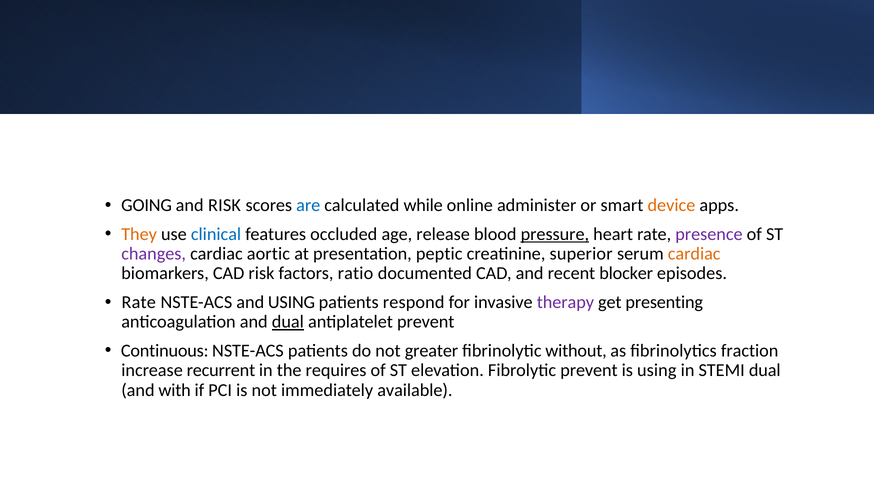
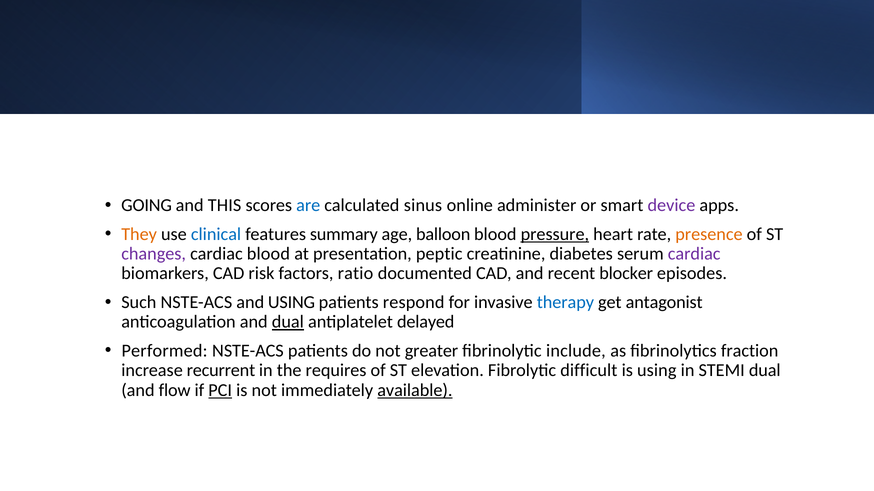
and RISK: RISK -> THIS (225, 206)
while: while -> sinus (423, 206)
device colour: orange -> purple (671, 206)
occluded: occluded -> summary (344, 234)
release: release -> balloon (443, 234)
presence colour: purple -> orange (709, 234)
cardiac aortic: aortic -> blood (268, 254)
superior: superior -> diabetes (581, 254)
cardiac colour: orange -> purple (694, 254)
Rate: Rate -> Such (139, 303)
therapy colour: purple -> blue (565, 303)
presenting: presenting -> antagonist (664, 303)
antiplatelet prevent: prevent -> delayed (426, 322)
Continuous: Continuous -> Performed (165, 351)
without: without -> include (576, 351)
Fibrolytic prevent: prevent -> difficult (589, 371)
with: with -> flow (175, 391)
PCI underline: none -> present (220, 391)
available underline: none -> present (415, 391)
